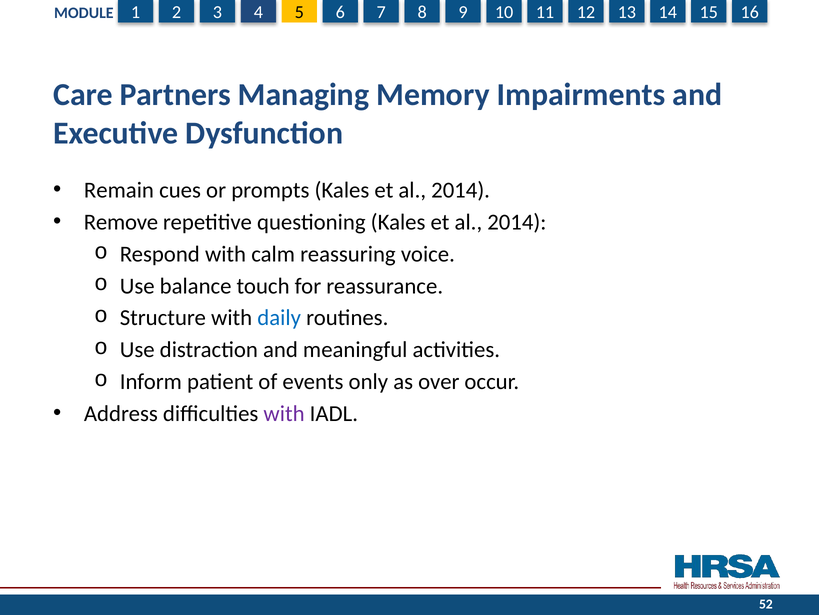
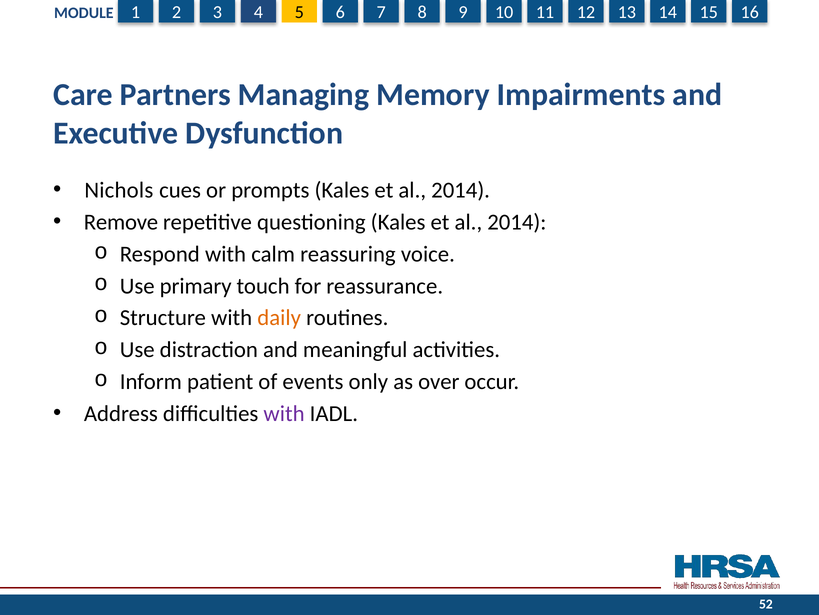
Remain: Remain -> Nichols (119, 190)
balance: balance -> primary (196, 286)
daily colour: blue -> orange (279, 318)
